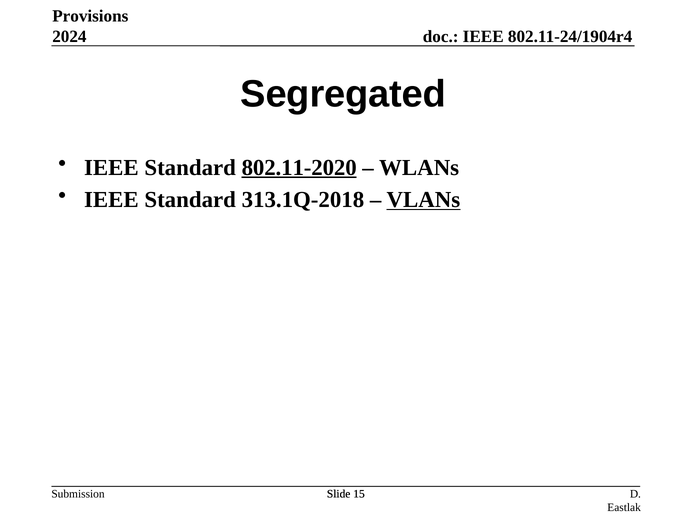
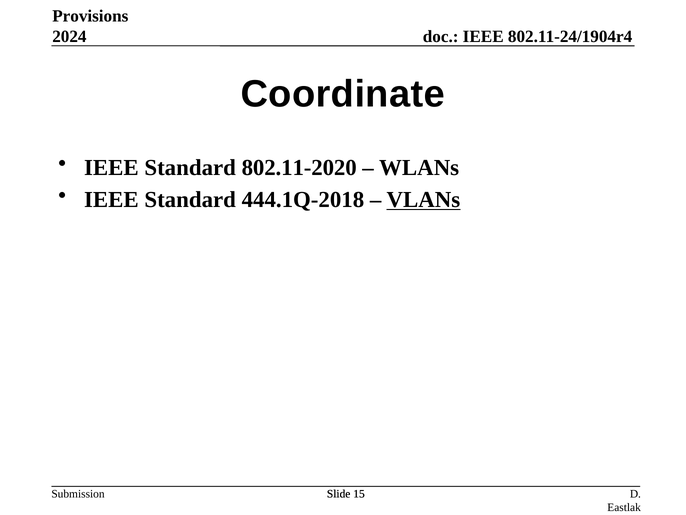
Segregated: Segregated -> Coordinate (343, 94)
802.11-2020 underline: present -> none (299, 167)
313.1Q-2018: 313.1Q-2018 -> 444.1Q-2018 (303, 199)
